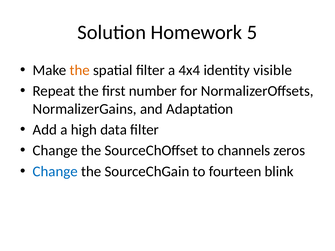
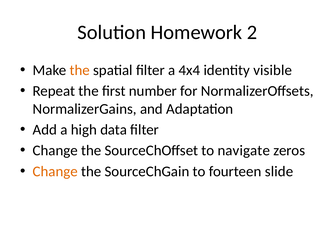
5: 5 -> 2 (252, 32)
channels: channels -> navigate (244, 151)
Change colour: blue -> orange (55, 172)
blink: blink -> slide (279, 172)
